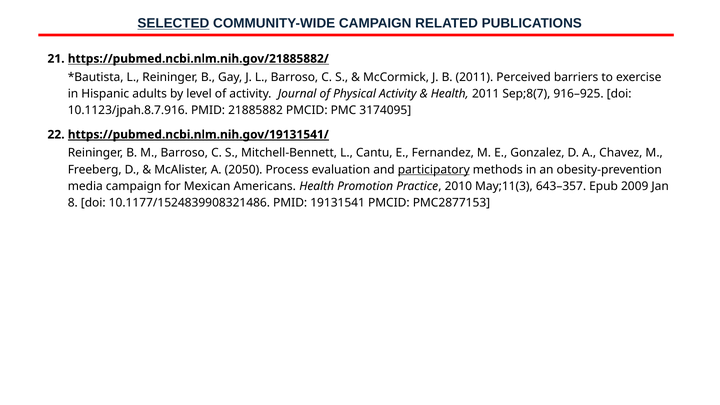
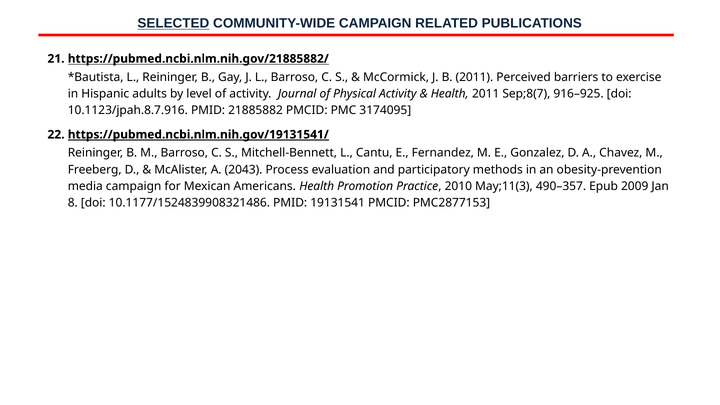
2050: 2050 -> 2043 (244, 170)
participatory underline: present -> none (434, 170)
643–357: 643–357 -> 490–357 (561, 186)
